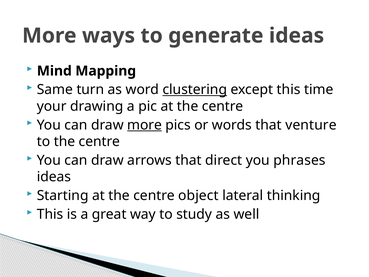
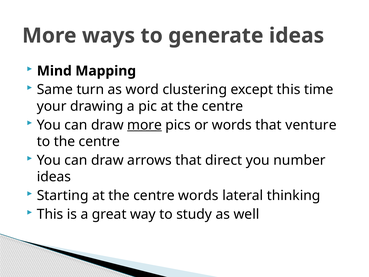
clustering underline: present -> none (195, 90)
phrases: phrases -> number (300, 160)
centre object: object -> words (198, 195)
